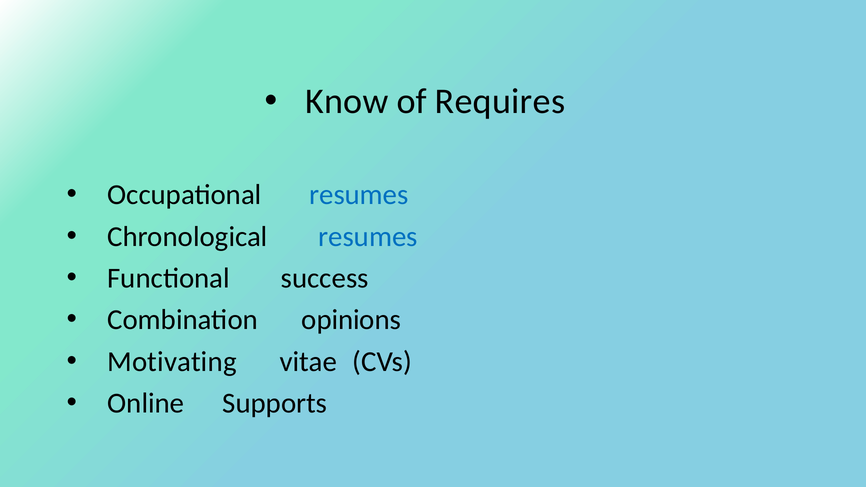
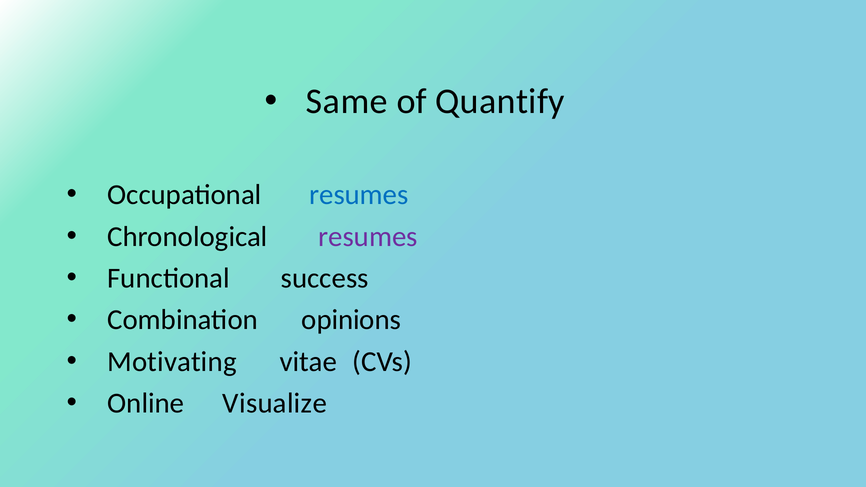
Know: Know -> Same (347, 102)
Requires: Requires -> Quantify (500, 102)
resumes colour: blue -> purple (368, 237)
Supports: Supports -> Visualize (275, 403)
